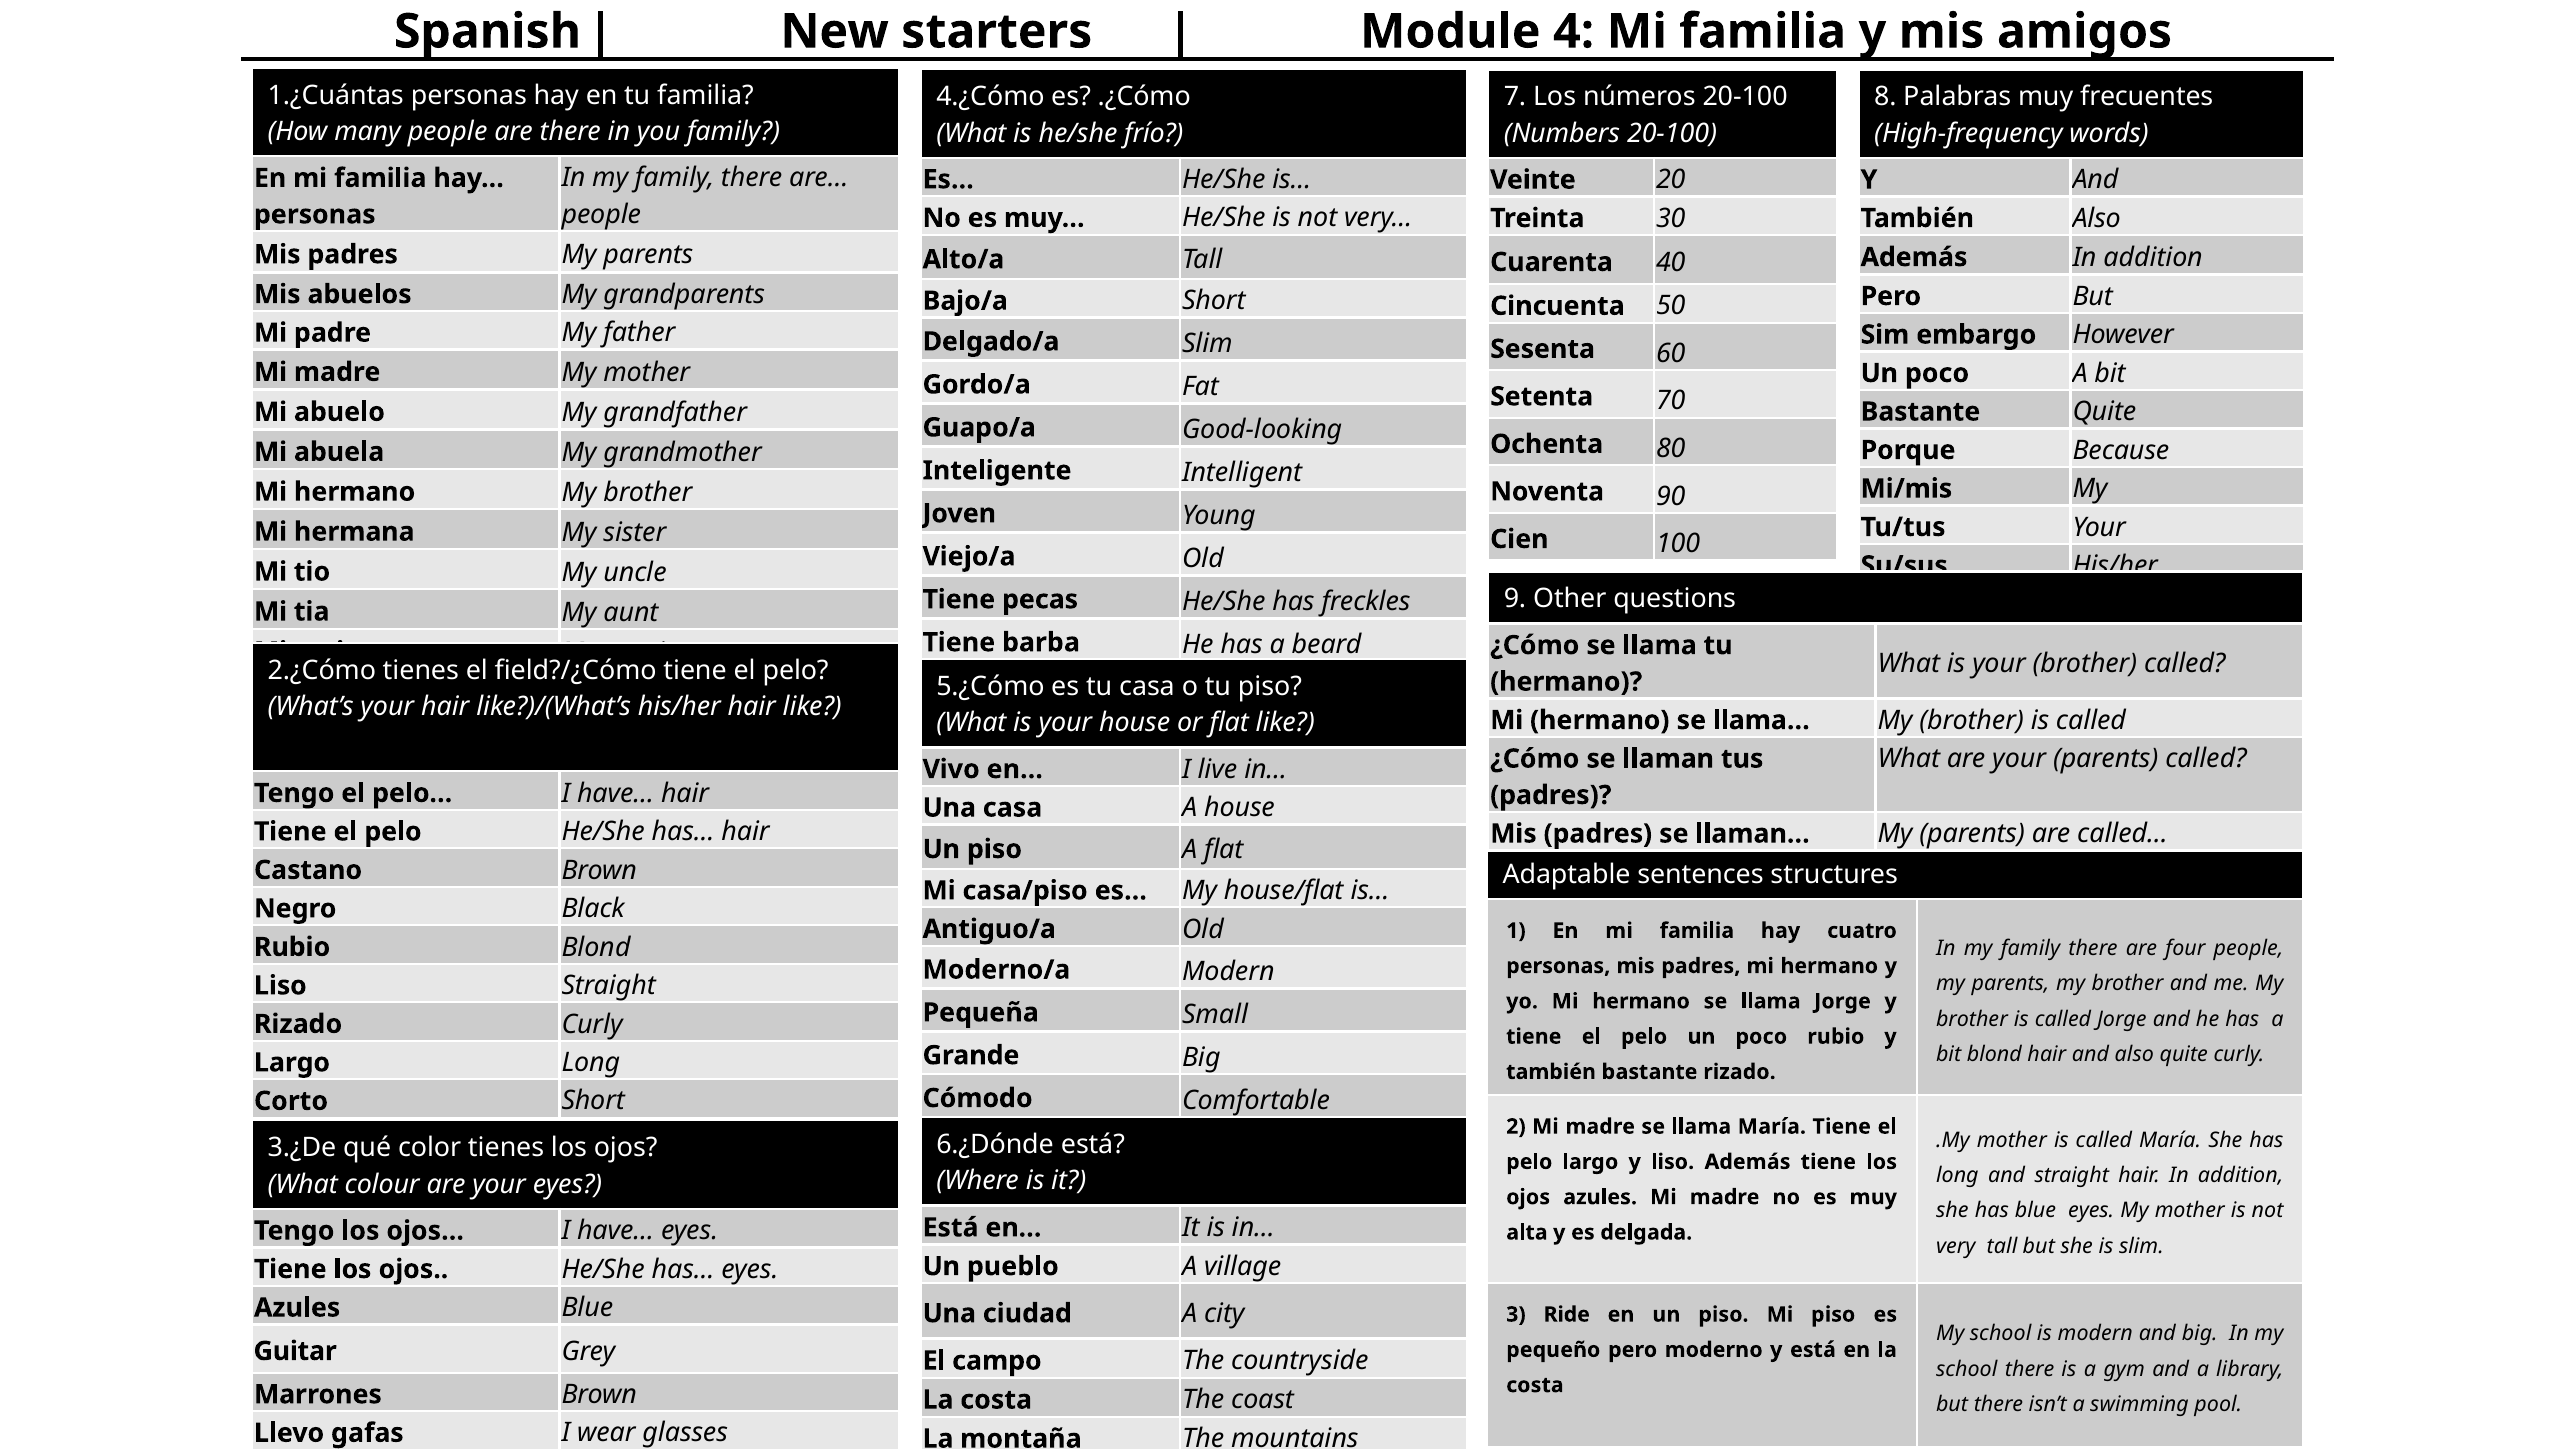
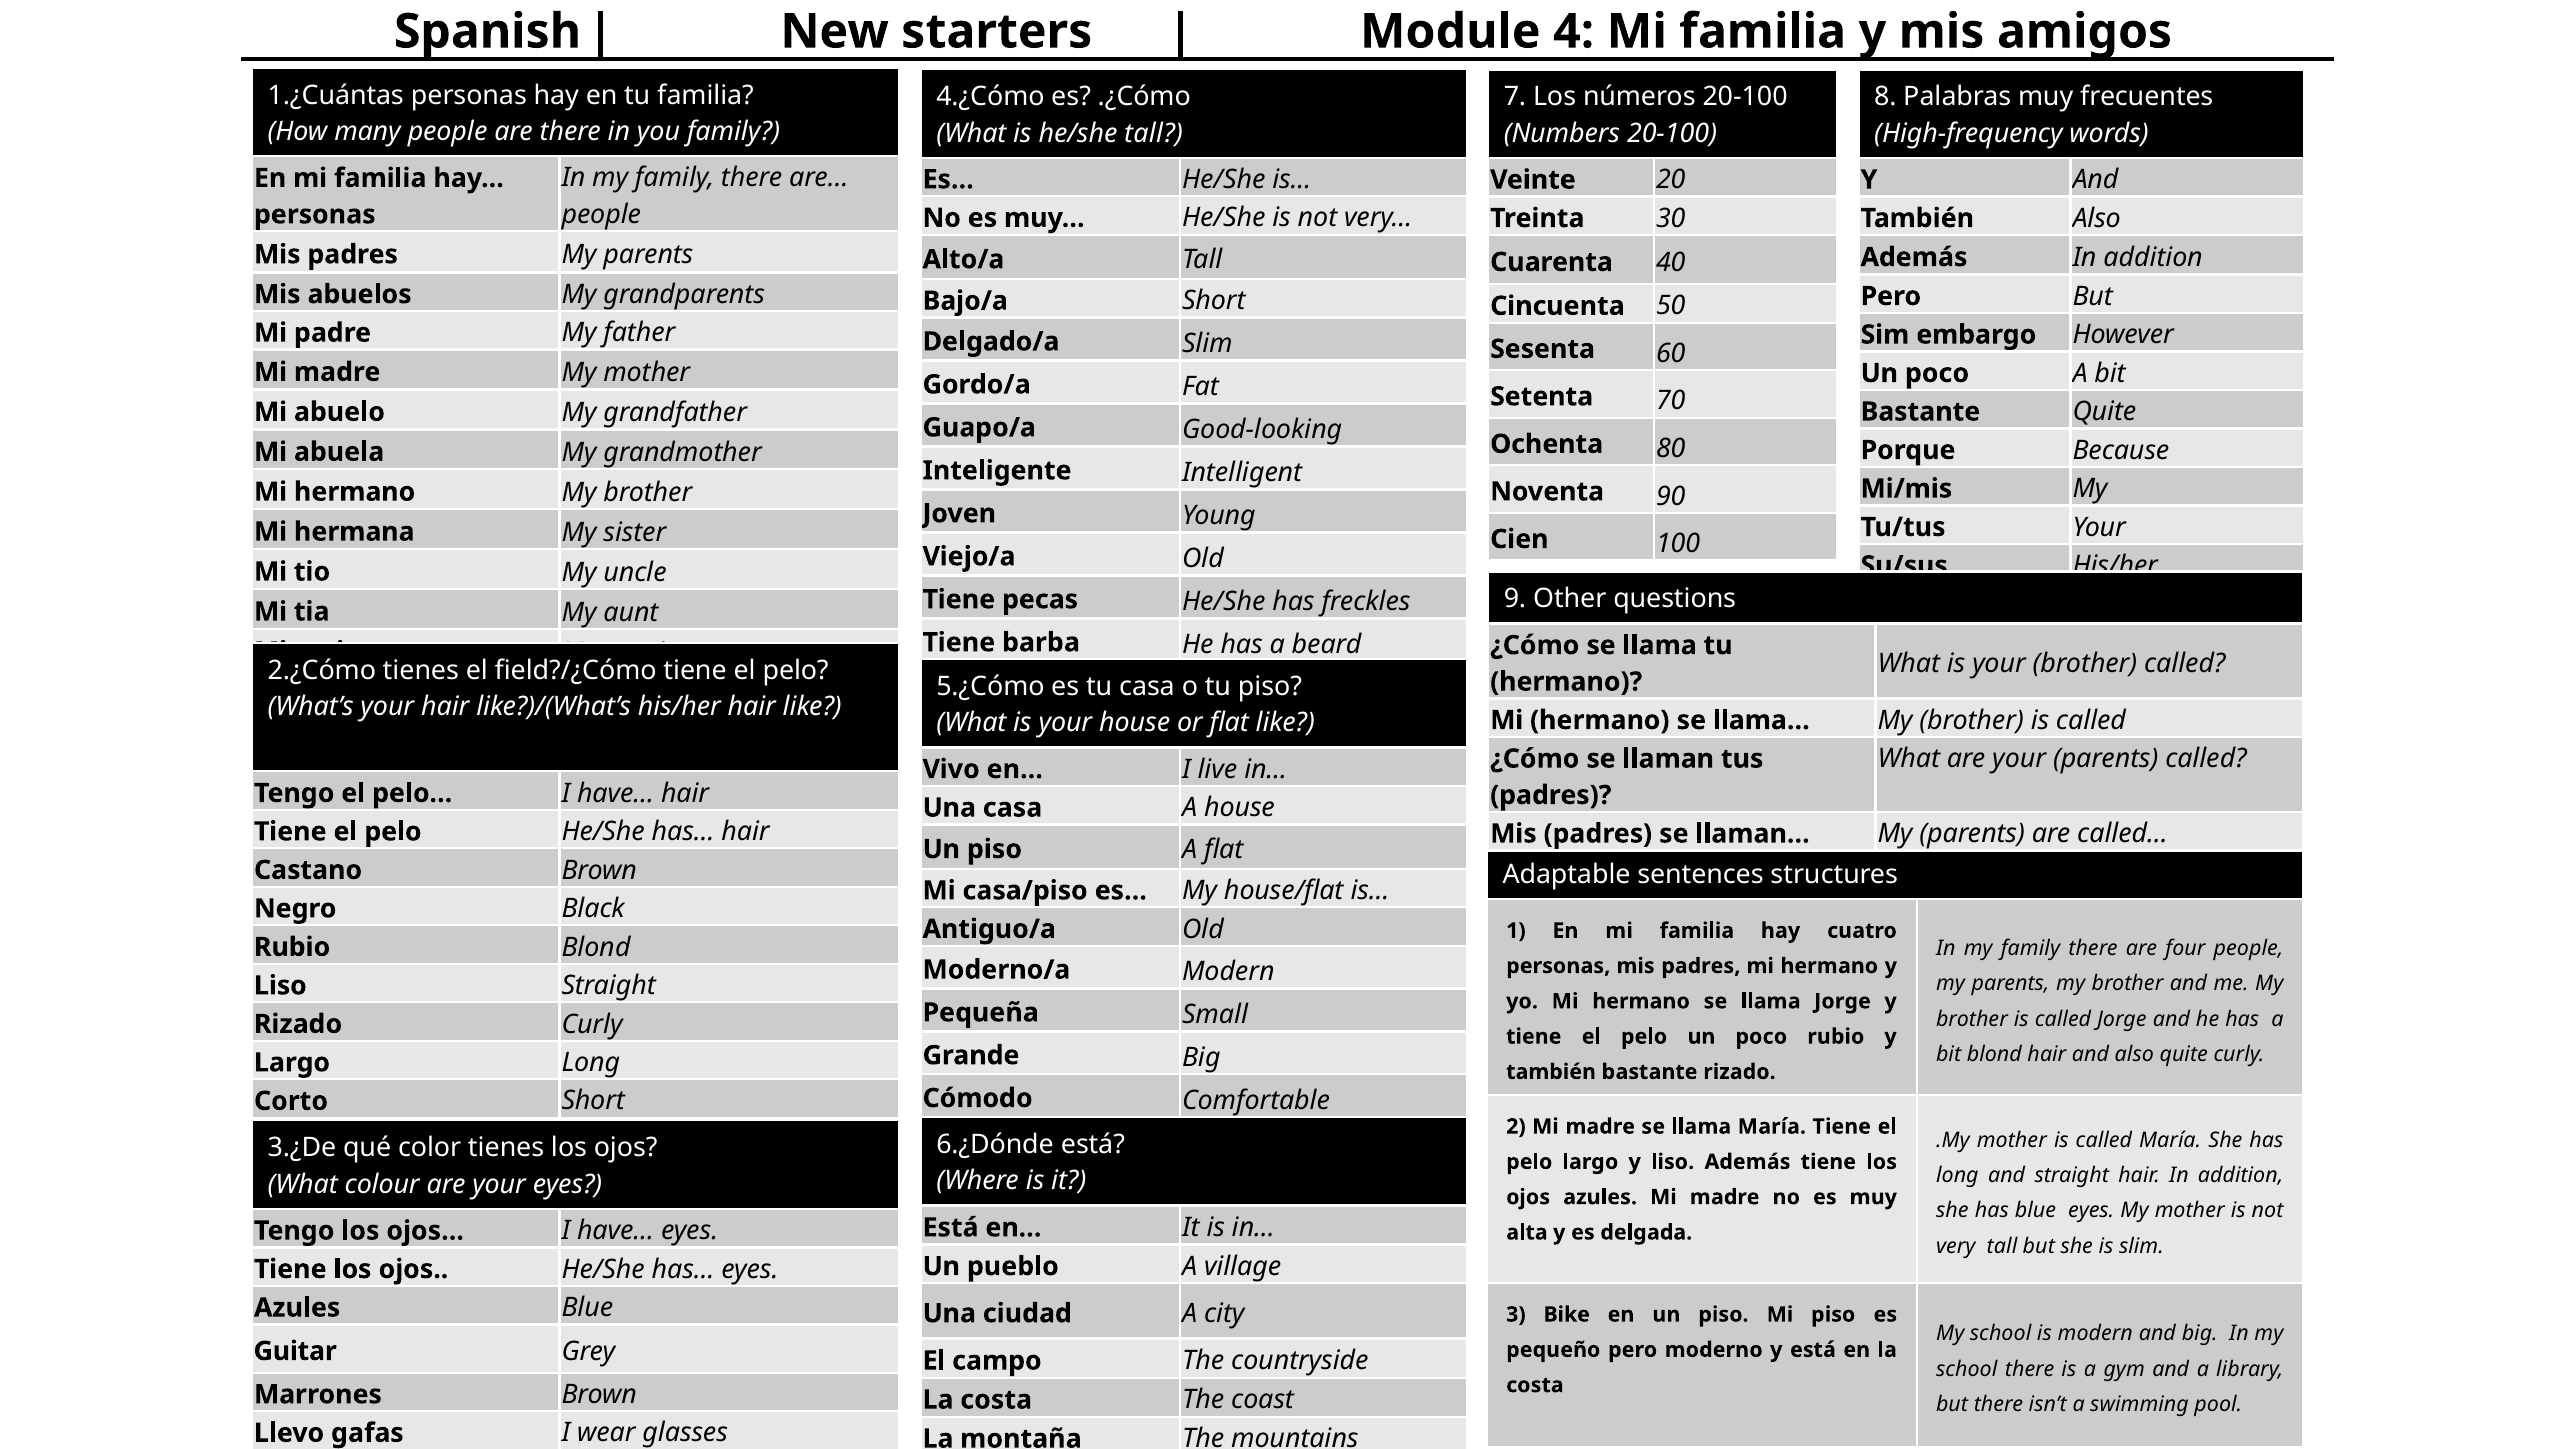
he/she frío: frío -> tall (1154, 133)
Ride: Ride -> Bike (1567, 1315)
